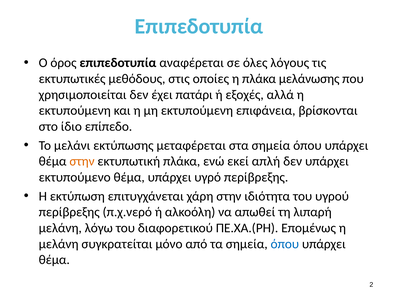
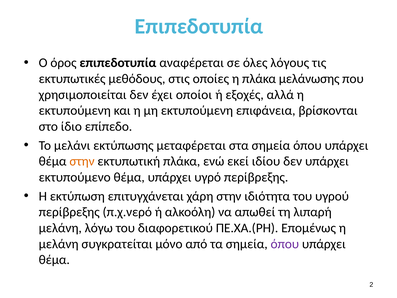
πατάρι: πατάρι -> οποίοι (194, 95)
απλή: απλή -> ιδίου (266, 161)
όπου colour: blue -> purple (285, 244)
